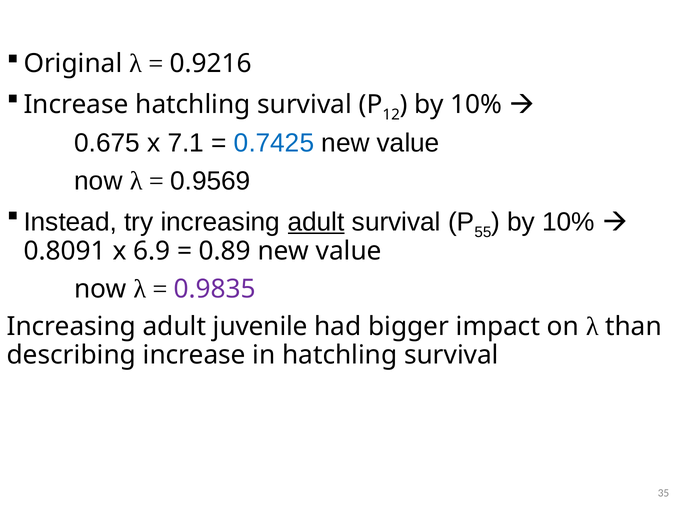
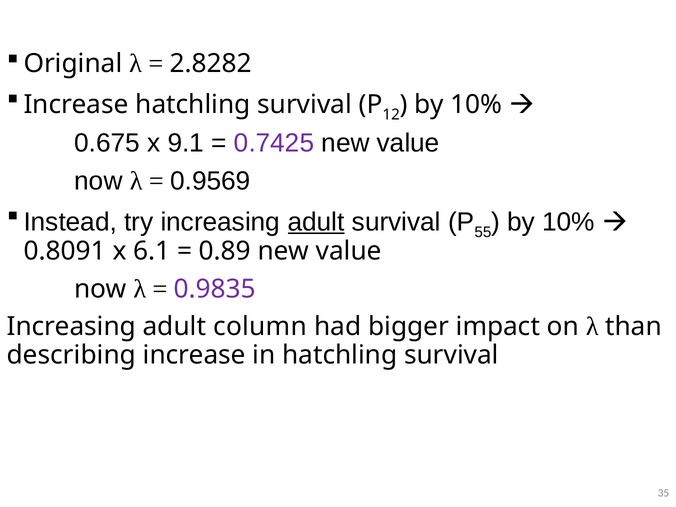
0.9216: 0.9216 -> 2.8282 (211, 64)
7.1: 7.1 -> 9.1 (186, 143)
0.7425 colour: blue -> purple (274, 143)
6.9: 6.9 -> 6.1 (152, 251)
juvenile: juvenile -> column (260, 327)
